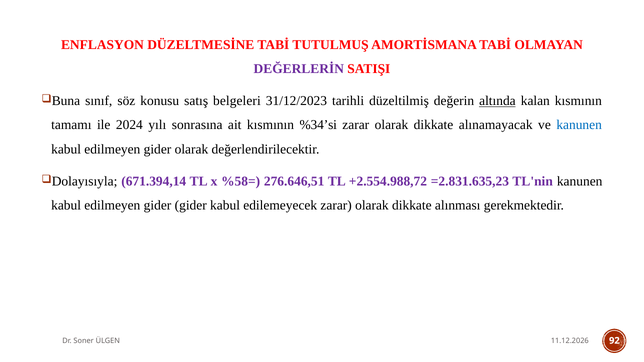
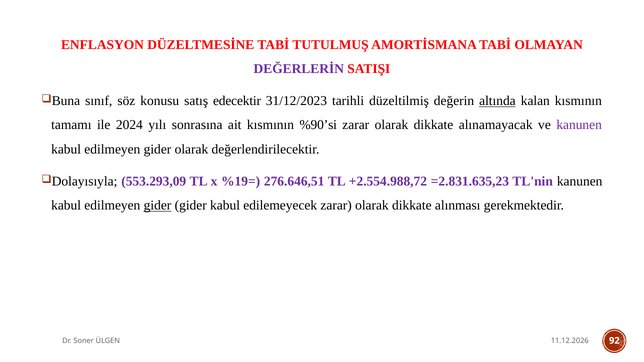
belgeleri: belgeleri -> edecektir (237, 101)
%34’si: %34’si -> %90’si (318, 125)
kanunen colour: blue -> purple (579, 125)
671.394,14: 671.394,14 -> 553.293,09 (154, 181)
%58=: %58= -> %19= (241, 181)
gider underline: none -> present (158, 206)
